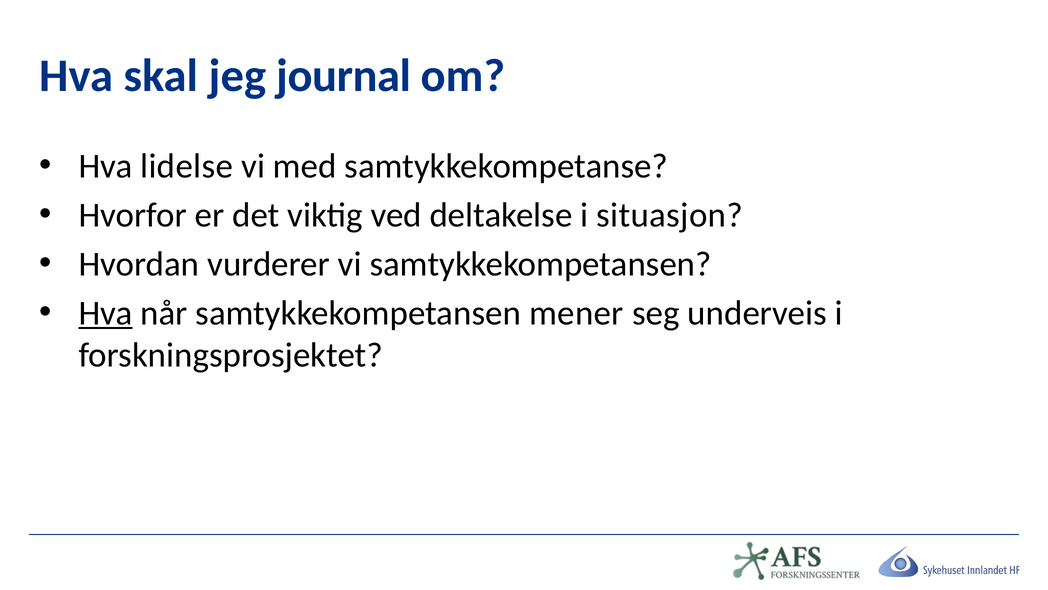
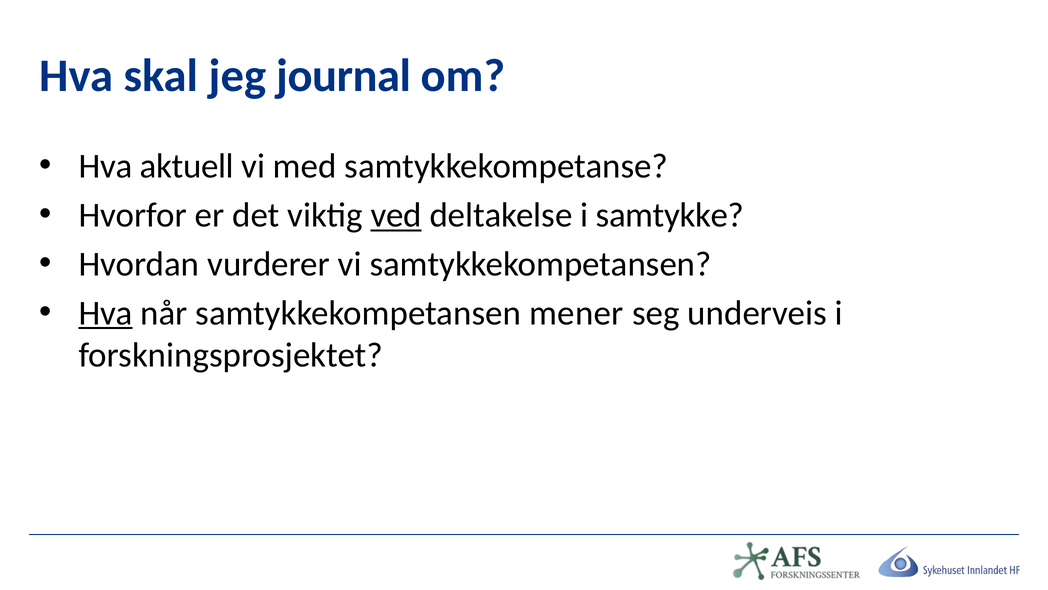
lidelse: lidelse -> aktuell (187, 166)
ved underline: none -> present (396, 215)
situasjon: situasjon -> samtykke (670, 215)
